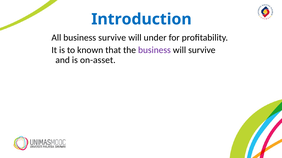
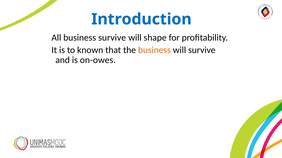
under: under -> shape (155, 38)
business colour: purple -> orange (154, 50)
on-asset: on-asset -> on-owes (98, 60)
